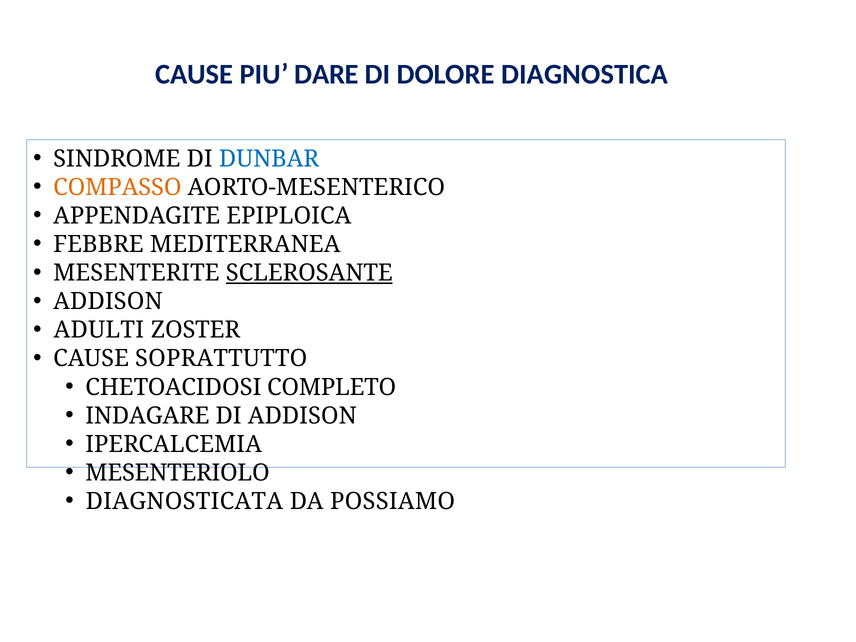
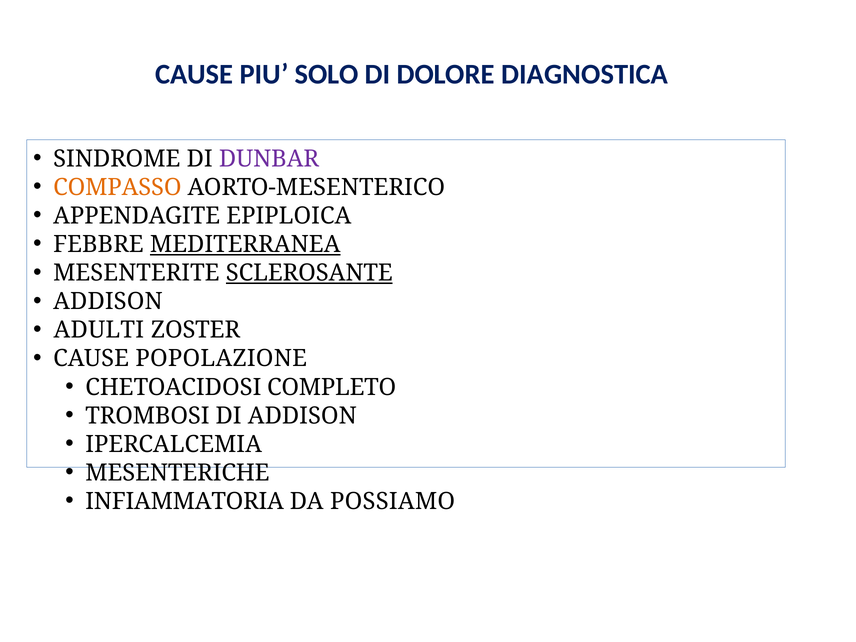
DARE: DARE -> SOLO (327, 74)
DUNBAR colour: blue -> purple (269, 159)
MEDITERRANEA underline: none -> present (245, 244)
SOPRATTUTTO: SOPRATTUTTO -> POPOLAZIONE (221, 359)
INDAGARE: INDAGARE -> TROMBOSI (147, 416)
MESENTERIOLO: MESENTERIOLO -> MESENTERICHE (177, 473)
DIAGNOSTICATA: DIAGNOSTICATA -> INFIAMMATORIA (185, 501)
